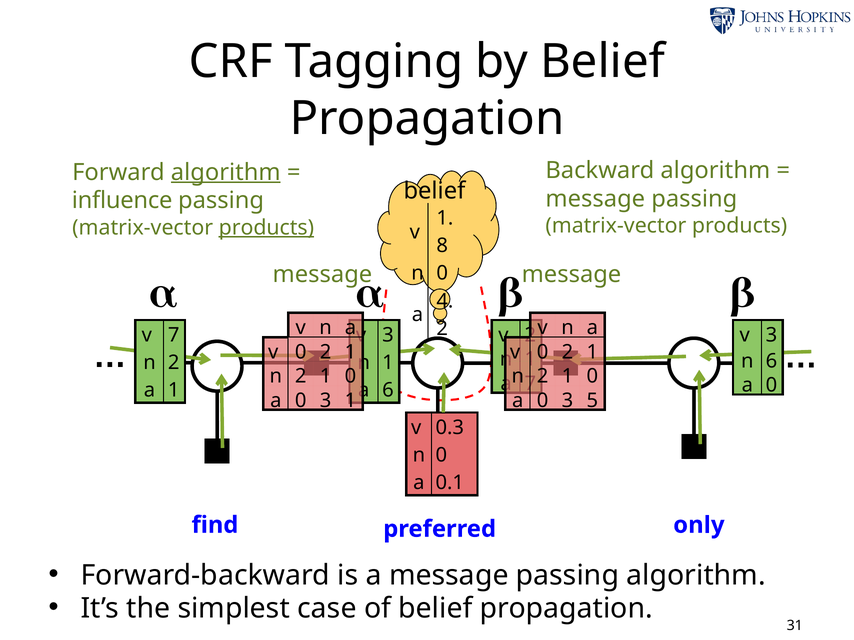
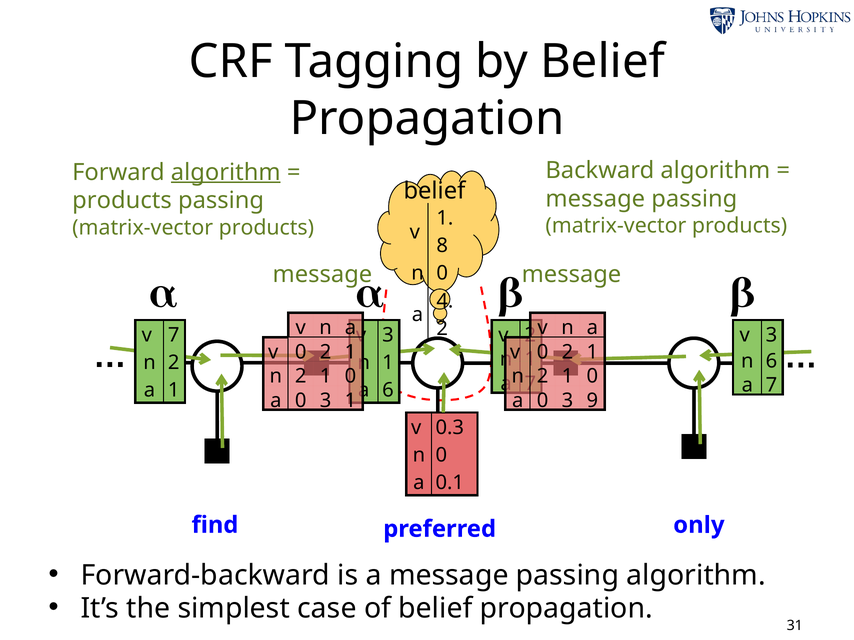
influence: influence -> products (122, 201)
products underline: present -> none (266, 228)
0: 0 -> 7 (772, 386)
5: 5 -> 9 (592, 401)
